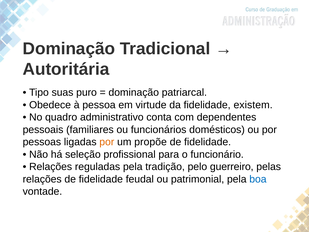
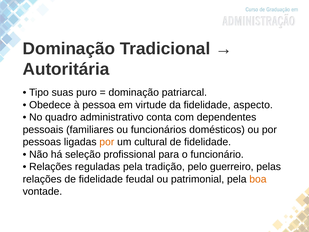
existem: existem -> aspecto (253, 105)
propõe: propõe -> cultural (151, 142)
boa colour: blue -> orange (258, 179)
